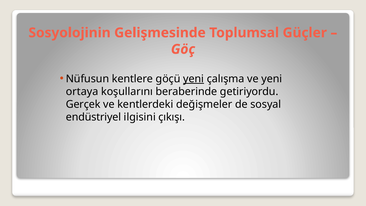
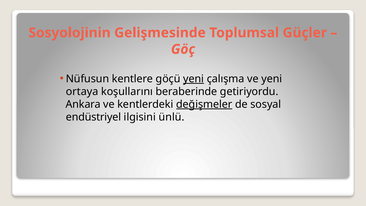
Gerçek: Gerçek -> Ankara (83, 104)
değişmeler underline: none -> present (204, 104)
çıkışı: çıkışı -> ünlü (172, 117)
